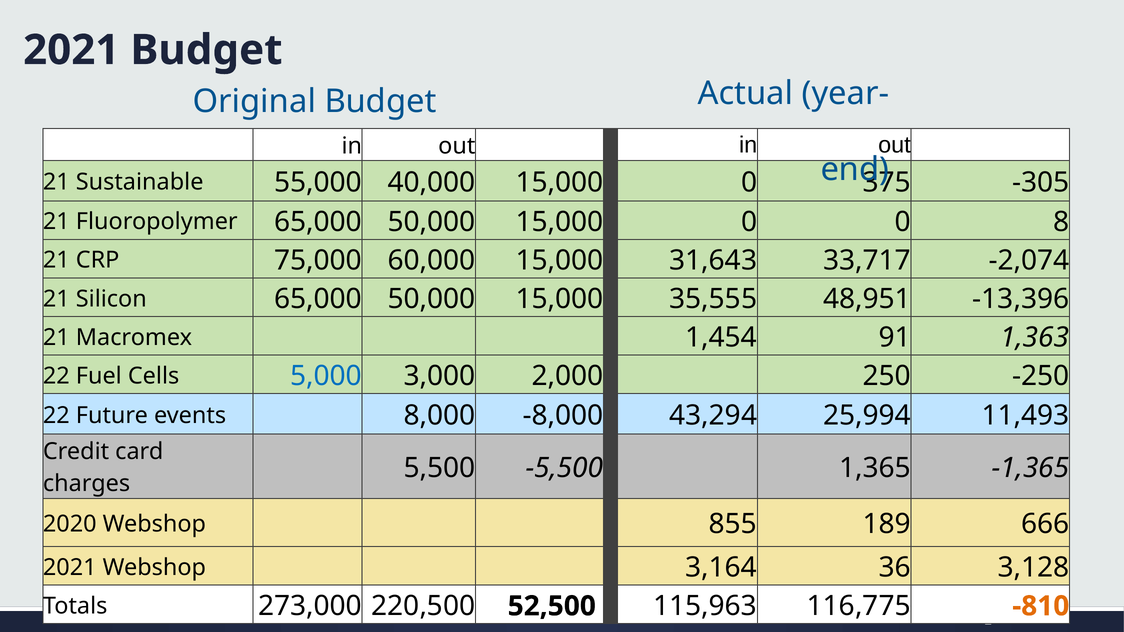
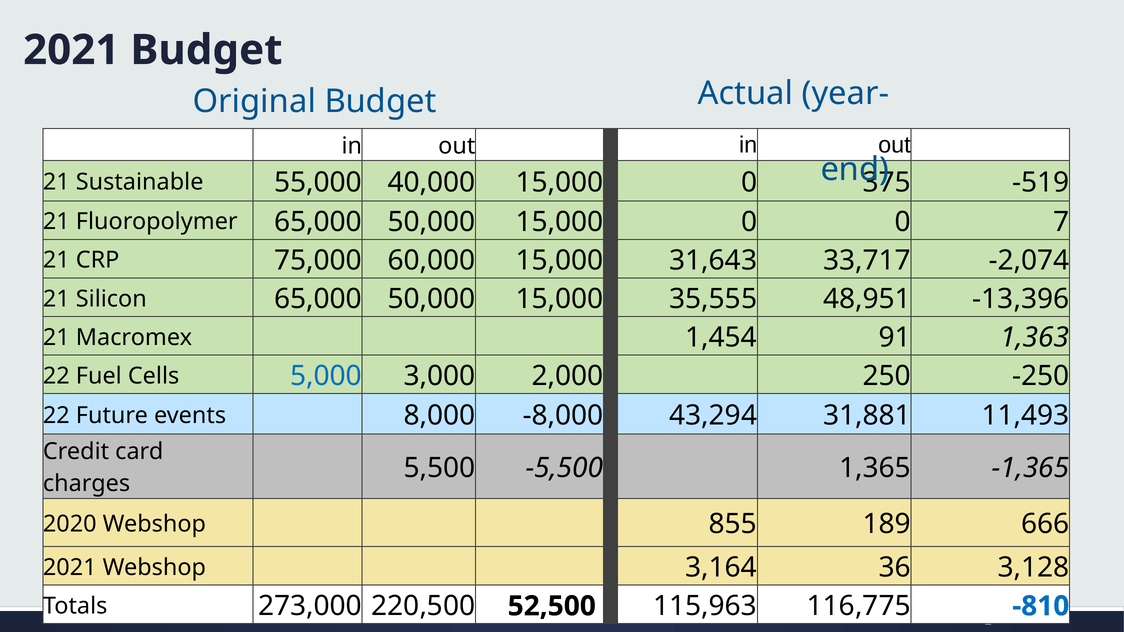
-305: -305 -> -519 (1041, 183)
8: 8 -> 7 (1061, 222)
25,994: 25,994 -> 31,881 (867, 416)
-810 colour: orange -> blue (1041, 606)
